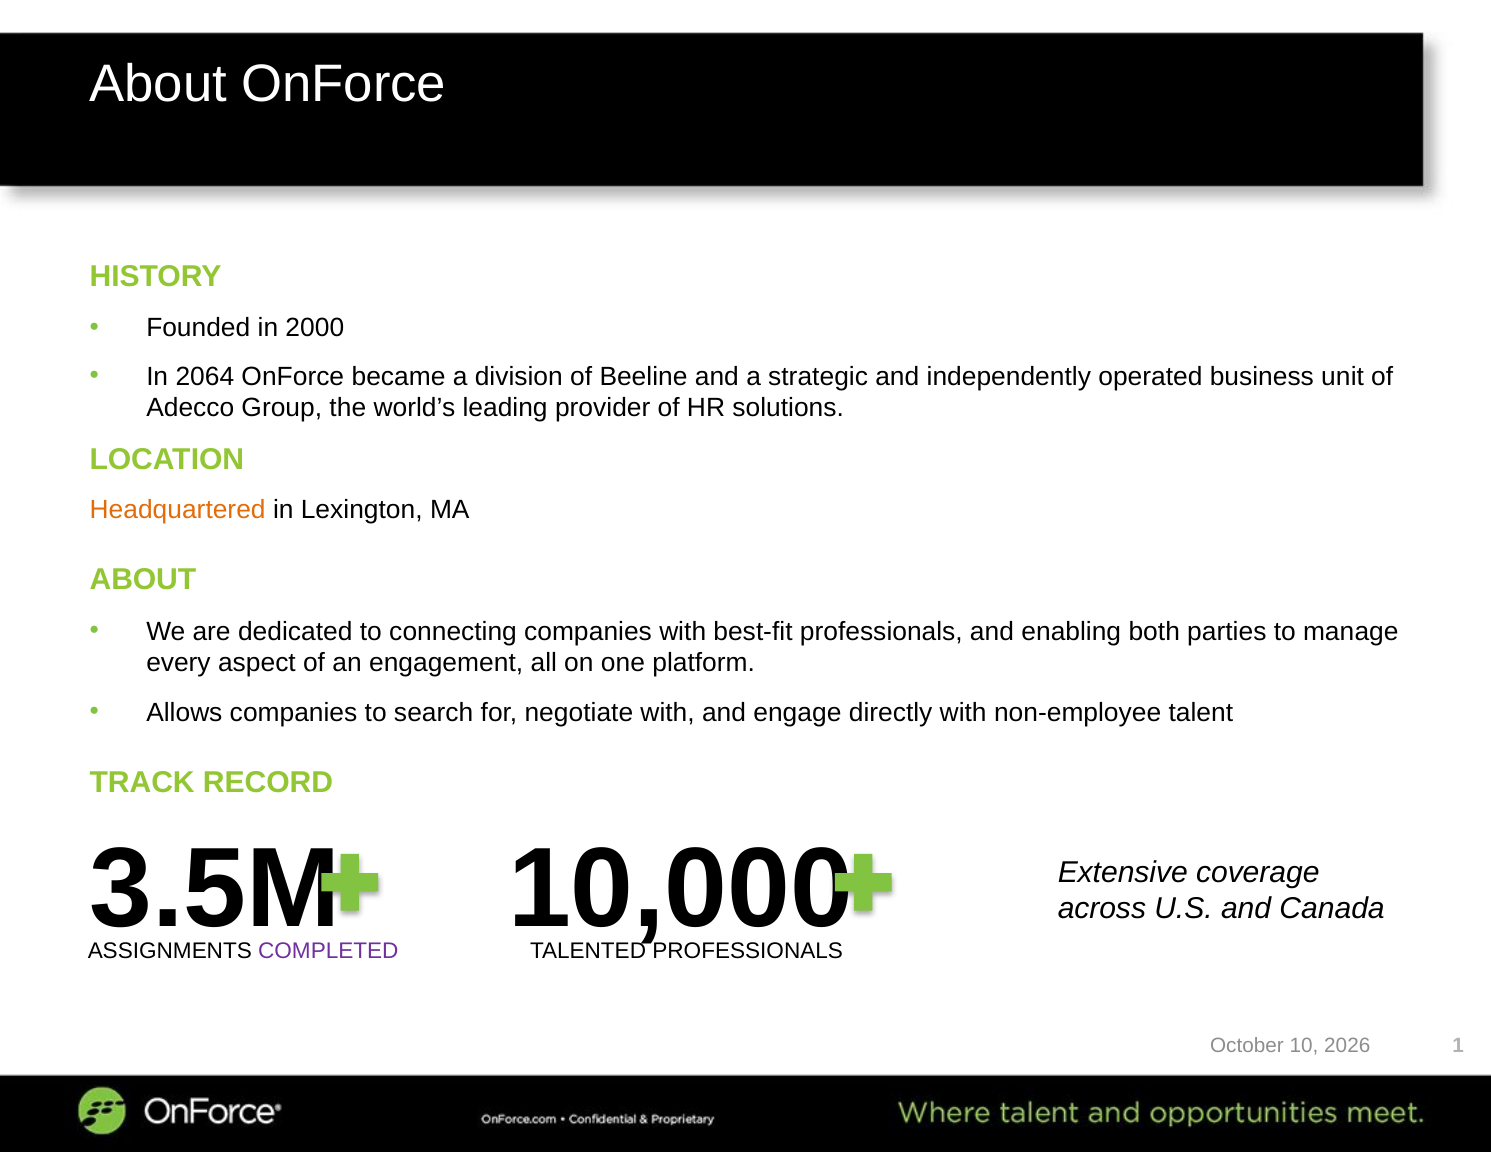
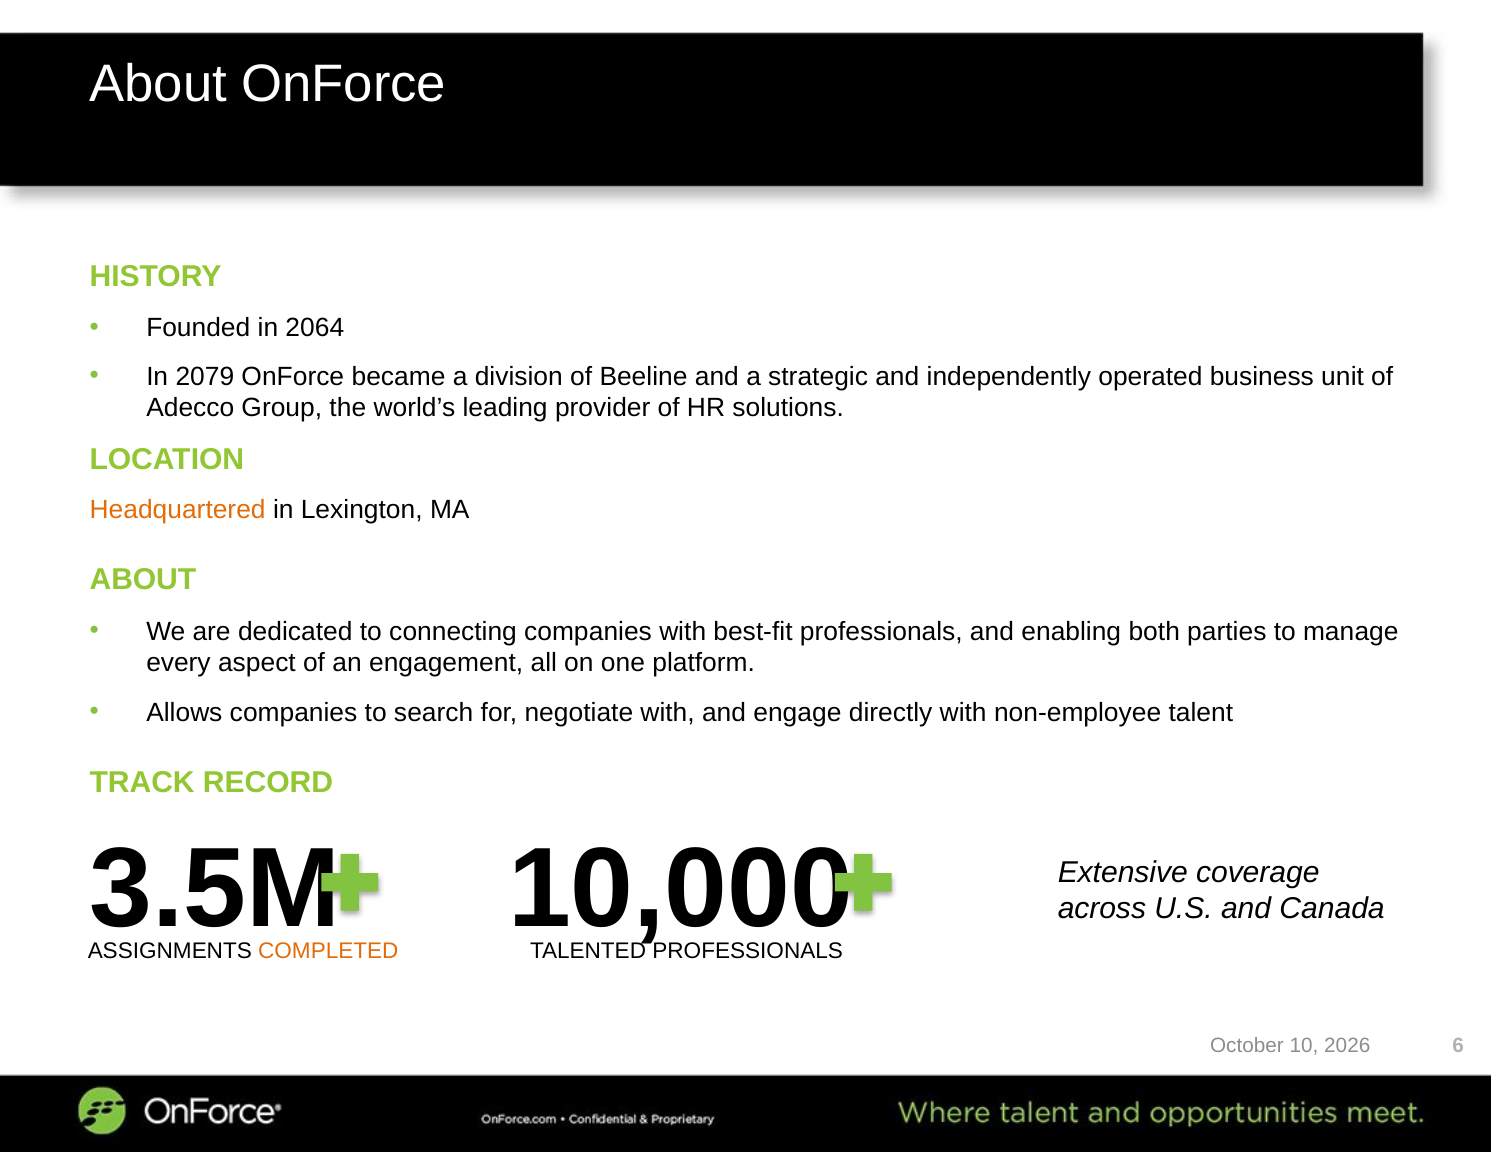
2000: 2000 -> 2064 (315, 328)
2064: 2064 -> 2079 (205, 376)
COMPLETED colour: purple -> orange (328, 952)
1: 1 -> 6 (1458, 1046)
